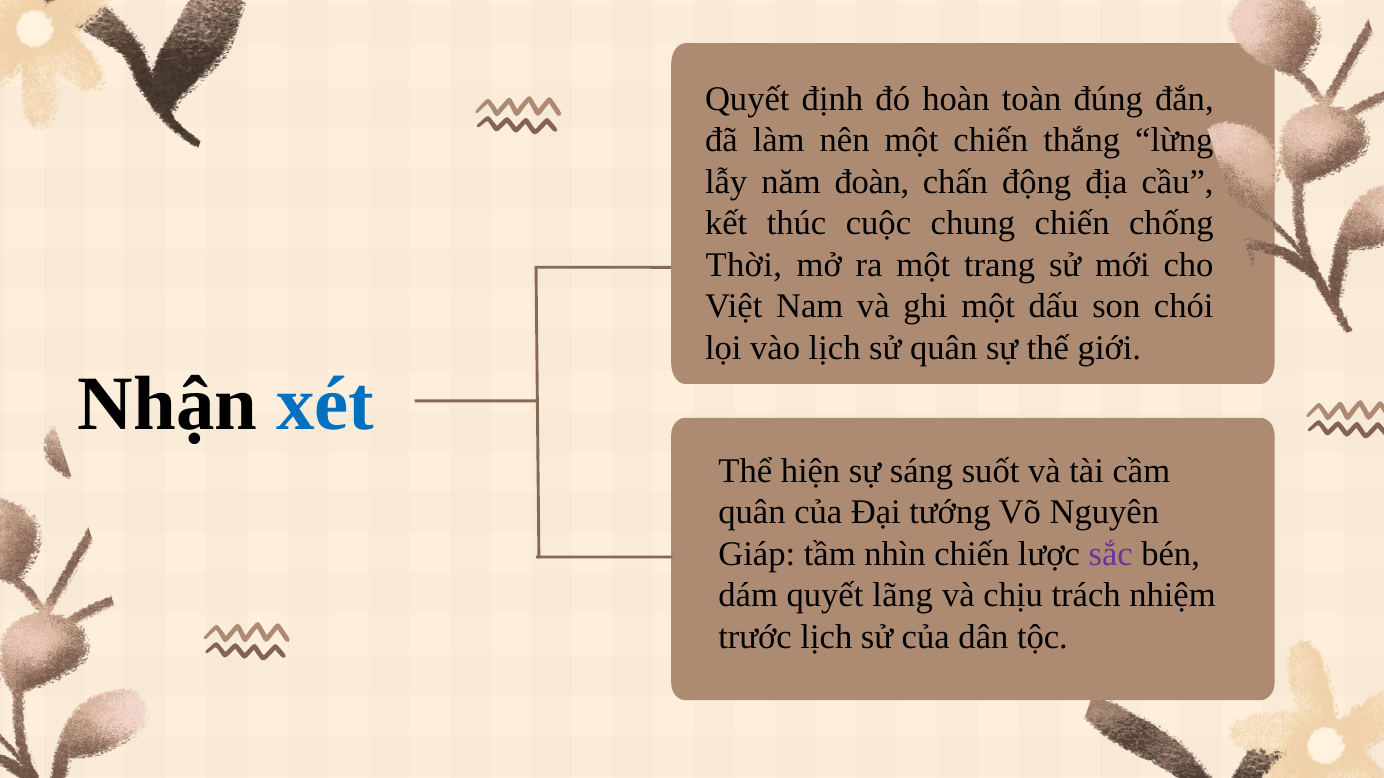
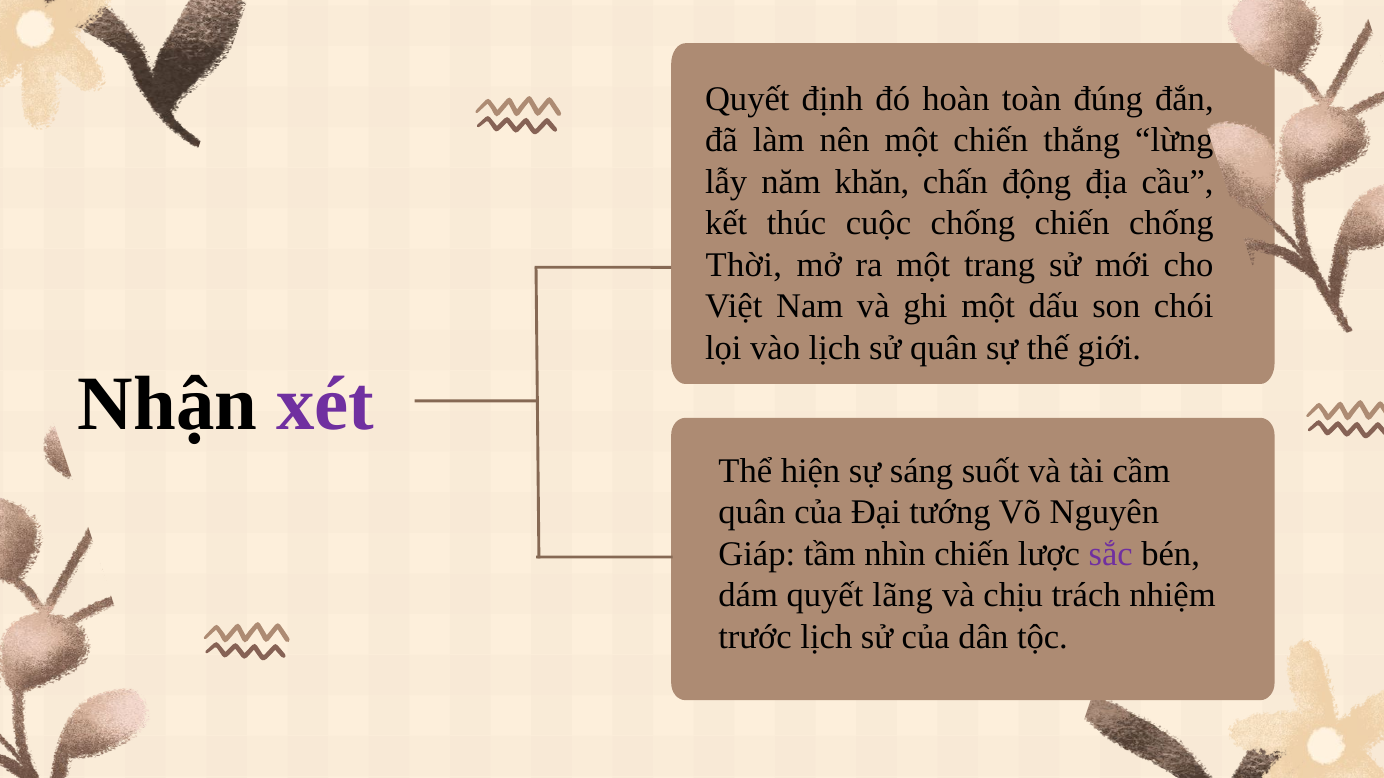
đoàn: đoàn -> khăn (872, 182)
cuộc chung: chung -> chống (973, 224)
xét colour: blue -> purple (325, 404)
